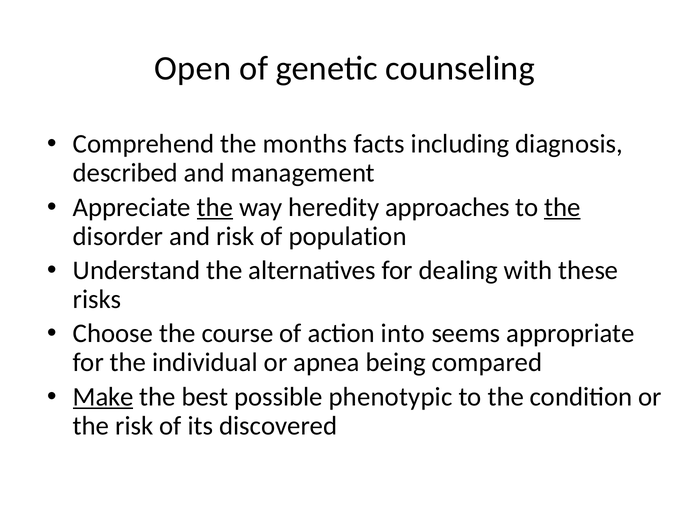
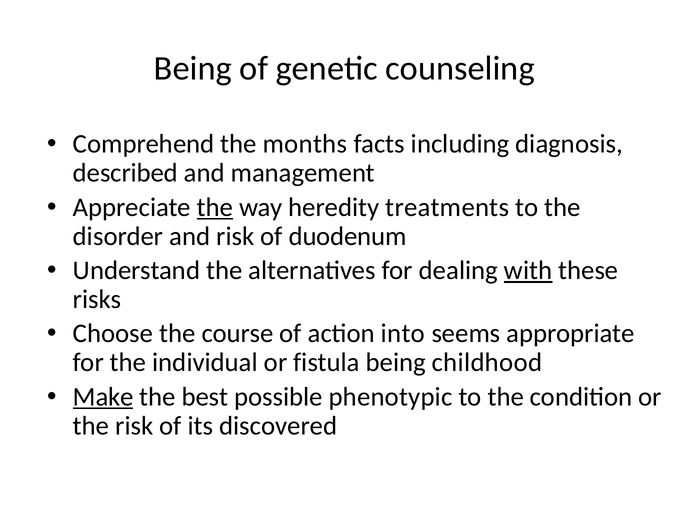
Open: Open -> Being (193, 68)
approaches: approaches -> treatments (447, 207)
the underline: present -> none (562, 207)
population: population -> duodenum (348, 236)
with underline: none -> present (528, 270)
apnea: apnea -> fistula (327, 362)
compared: compared -> childhood (487, 362)
